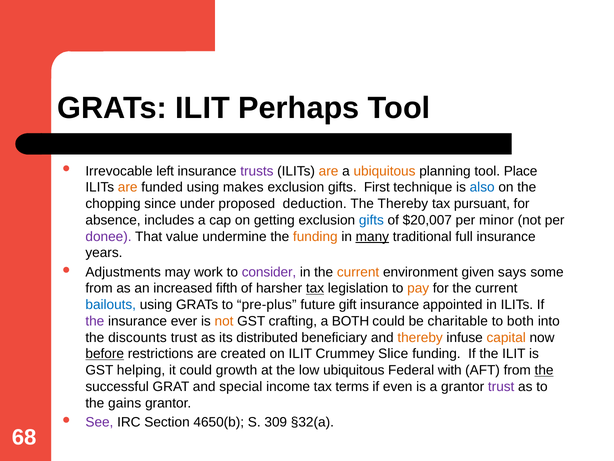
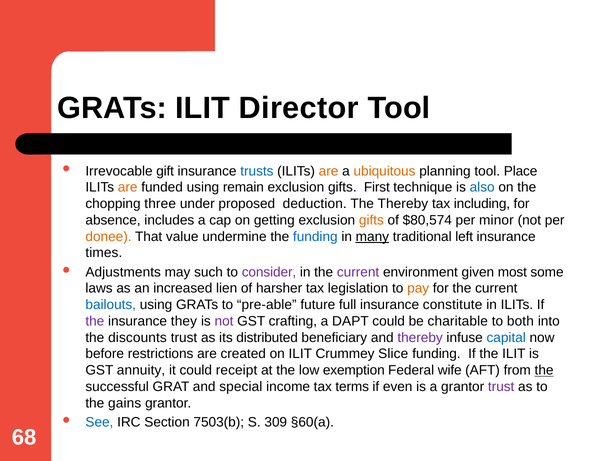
Perhaps: Perhaps -> Director (299, 108)
left: left -> gift (165, 171)
trusts colour: purple -> blue (257, 171)
makes: makes -> remain (243, 187)
since: since -> three (160, 204)
pursuant: pursuant -> including (482, 204)
gifts colour: blue -> orange (371, 220)
$20,007: $20,007 -> $80,574 (427, 220)
donee colour: purple -> orange (109, 236)
funding colour: orange -> blue (315, 236)
full: full -> left (464, 236)
years: years -> times (104, 253)
work: work -> such (209, 272)
current colour: orange -> purple (358, 272)
says: says -> most (512, 272)
from: from -> laws (99, 288)
fifth: fifth -> lien (227, 288)
tax underline: present -> none (315, 288)
pre-plus: pre-plus -> pre-able (267, 304)
gift: gift -> full (348, 304)
appointed: appointed -> constitute (453, 304)
ever: ever -> they (184, 321)
not colour: orange -> purple (224, 321)
a BOTH: BOTH -> DAPT (350, 321)
thereby colour: orange -> purple (420, 337)
capital colour: orange -> blue (506, 337)
before underline: present -> none (105, 354)
helping: helping -> annuity (141, 370)
growth: growth -> receipt (237, 370)
low ubiquitous: ubiquitous -> exemption (354, 370)
with: with -> wife (450, 370)
See colour: purple -> blue (99, 422)
4650(b: 4650(b -> 7503(b (219, 422)
§32(a: §32(a -> §60(a (312, 422)
